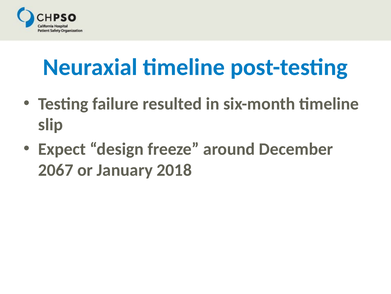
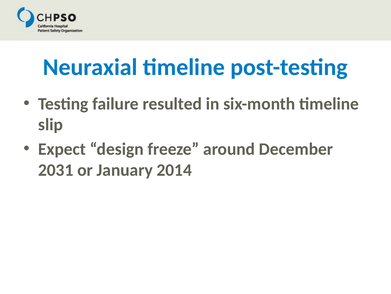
2067: 2067 -> 2031 (56, 170)
2018: 2018 -> 2014 (174, 170)
